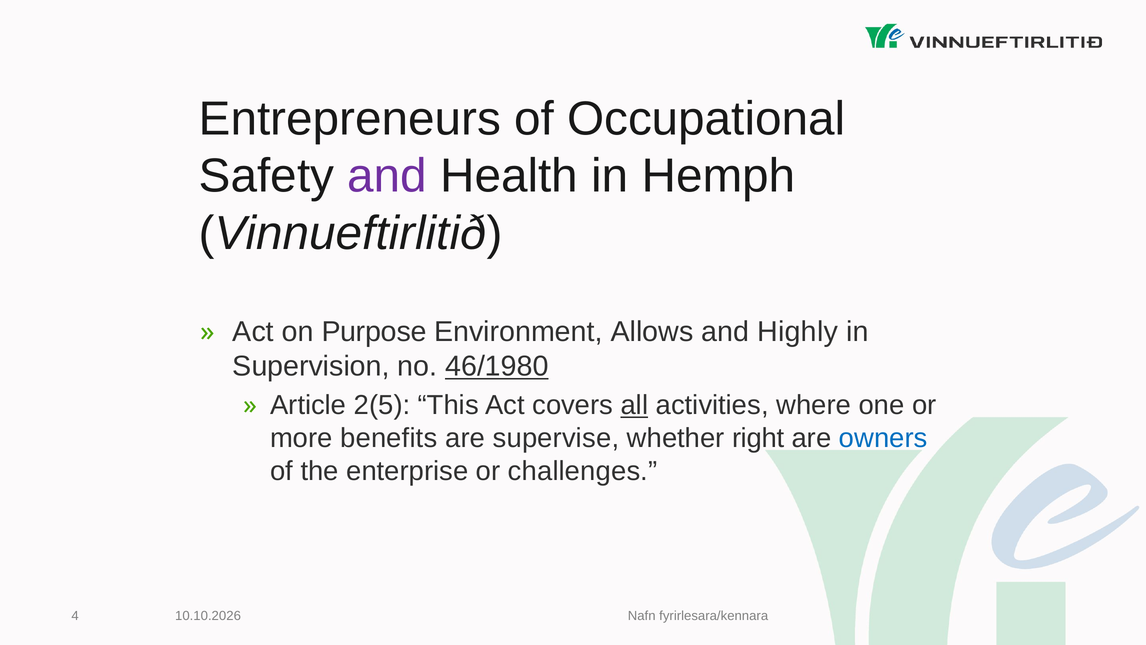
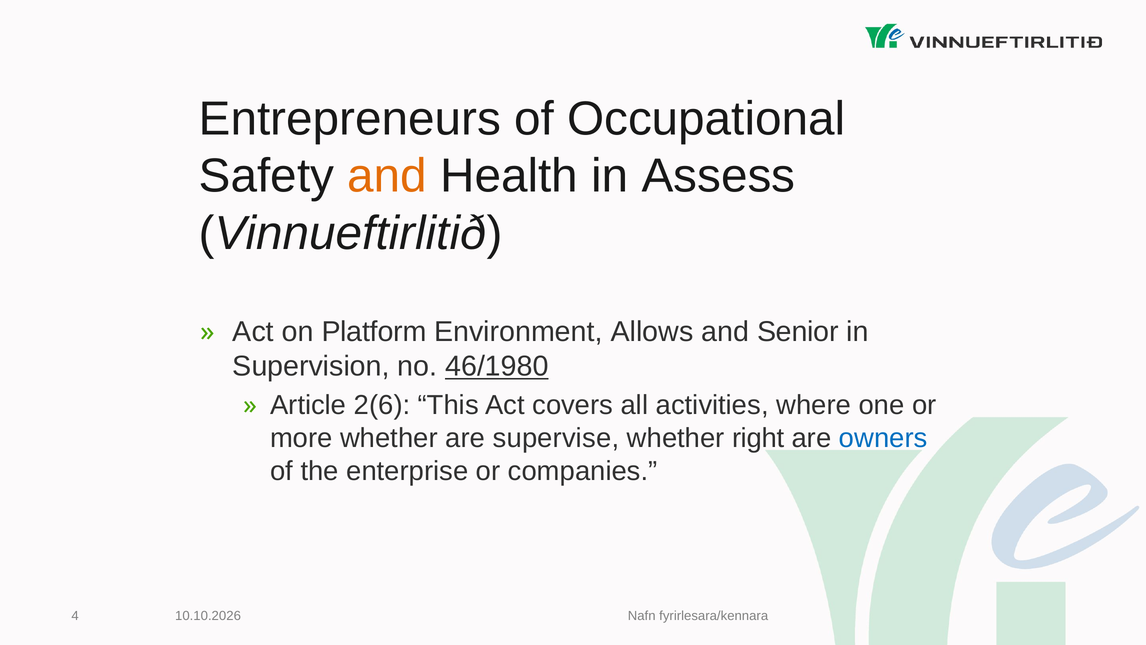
and colour: purple -> orange (387, 176)
Hemph: Hemph -> Assess (718, 176)
Purpose: Purpose -> Platform (374, 332)
Highly: Highly -> Senior (798, 332)
2(5: 2(5 -> 2(6 (382, 405)
all underline: present -> none (634, 405)
more benefits: benefits -> whether (389, 438)
challenges: challenges -> companies (583, 471)
